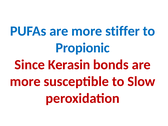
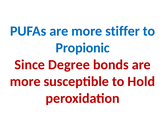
Kerasin: Kerasin -> Degree (69, 65)
Slow: Slow -> Hold (141, 81)
